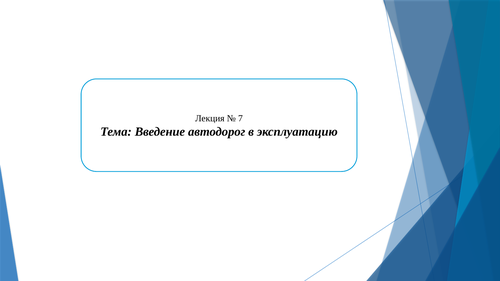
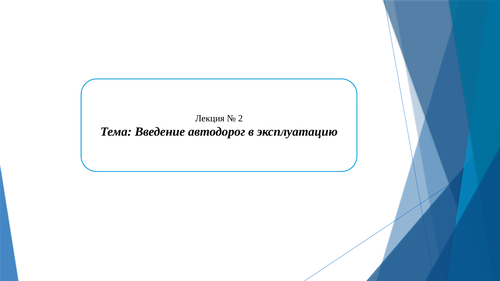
7: 7 -> 2 (240, 118)
